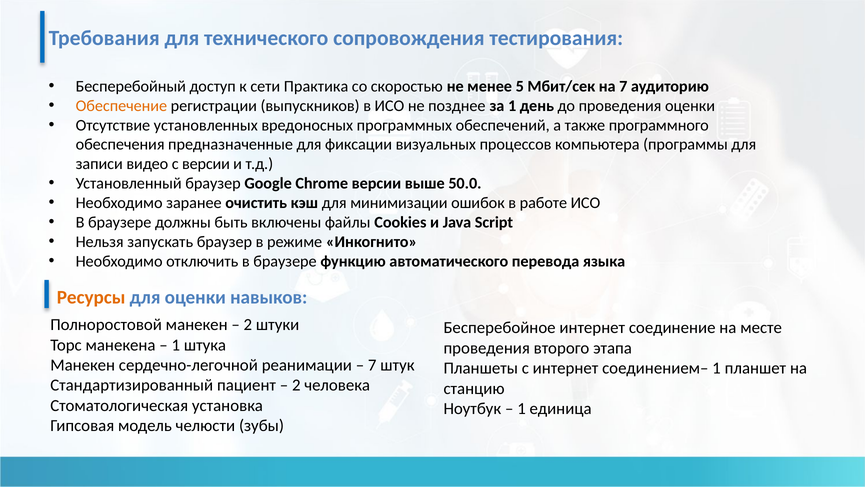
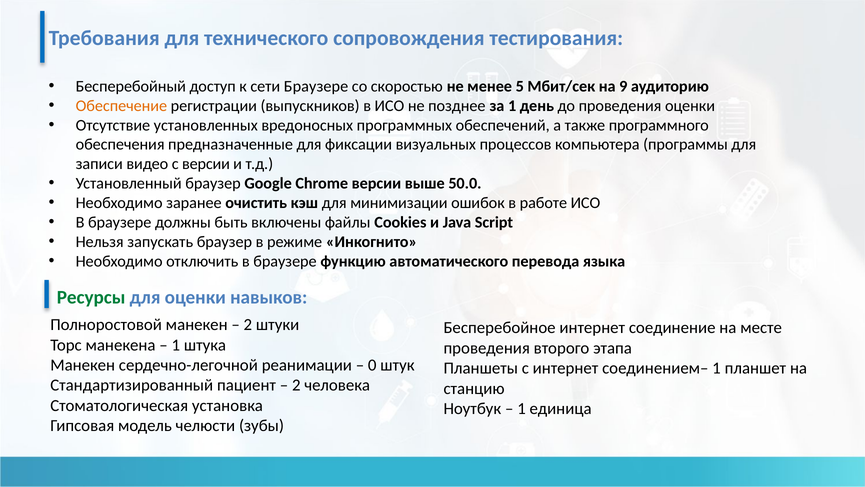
сети Практика: Практика -> Браузере (316, 86)
на 7: 7 -> 9 (623, 86)
Ресурсы colour: orange -> green (91, 297)
7: 7 -> 0 (372, 365)
